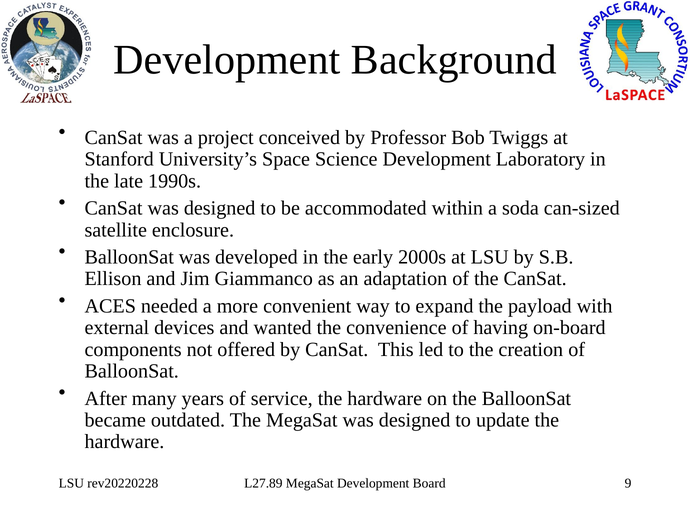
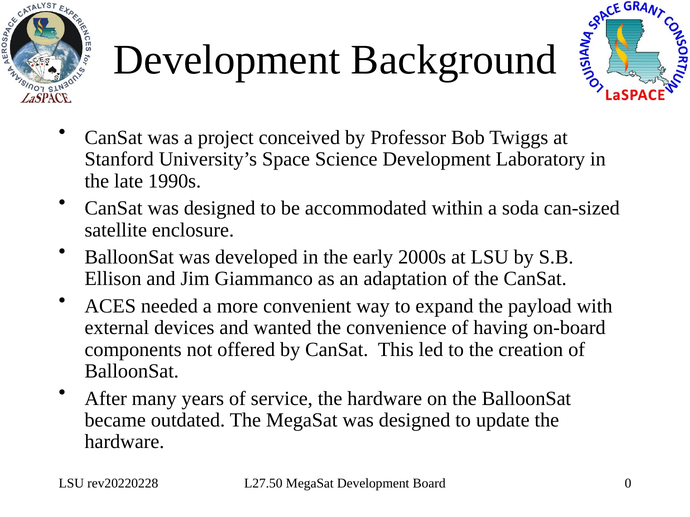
L27.89: L27.89 -> L27.50 (263, 484)
9: 9 -> 0 (628, 484)
